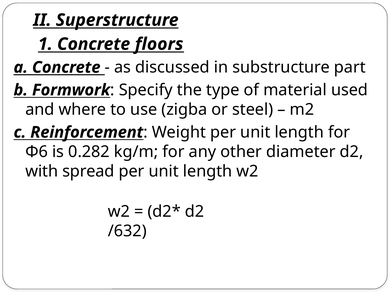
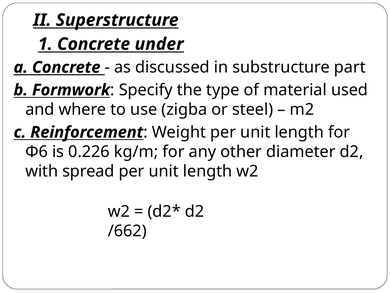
floors: floors -> under (159, 44)
0.282: 0.282 -> 0.226 (89, 152)
/632: /632 -> /662 (127, 231)
